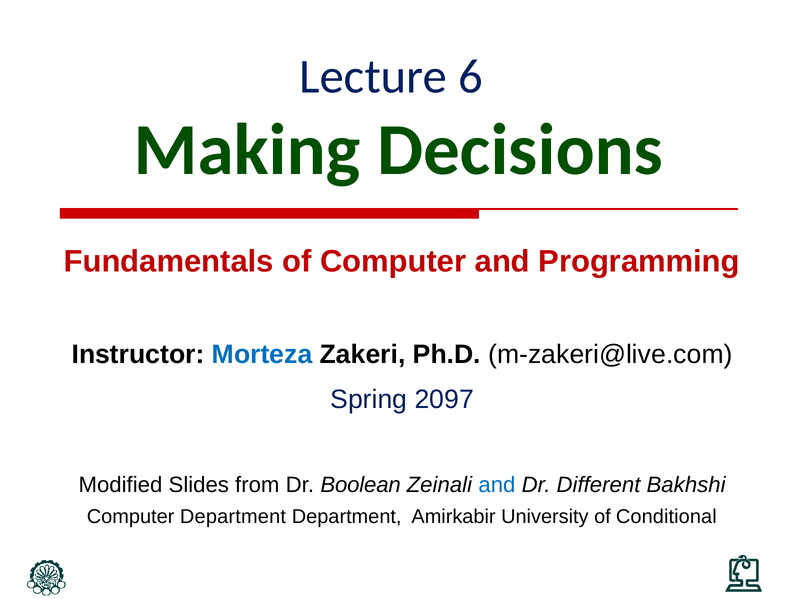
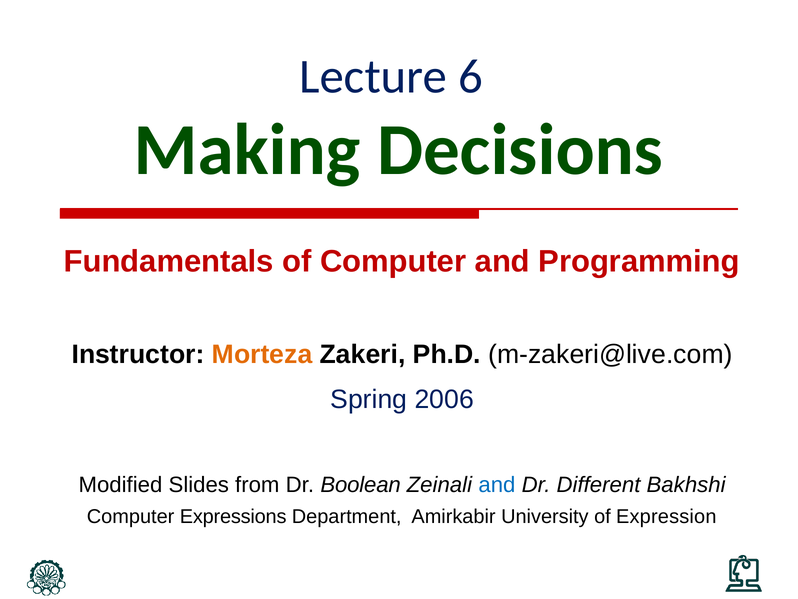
Morteza colour: blue -> orange (262, 354)
2097: 2097 -> 2006 (444, 399)
Computer Department: Department -> Expressions (233, 516)
Conditional: Conditional -> Expression (666, 516)
